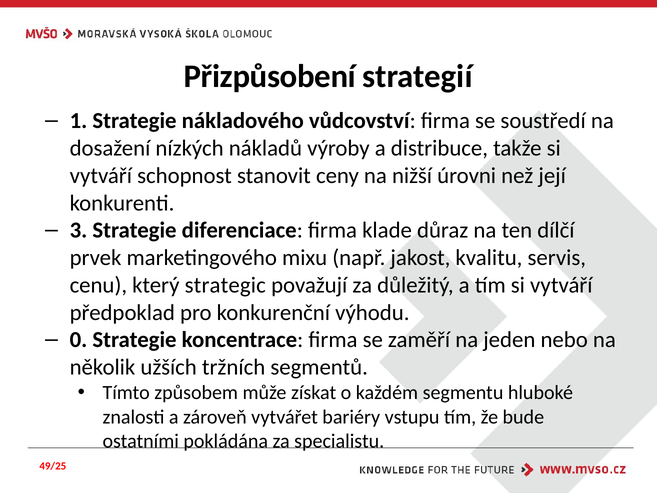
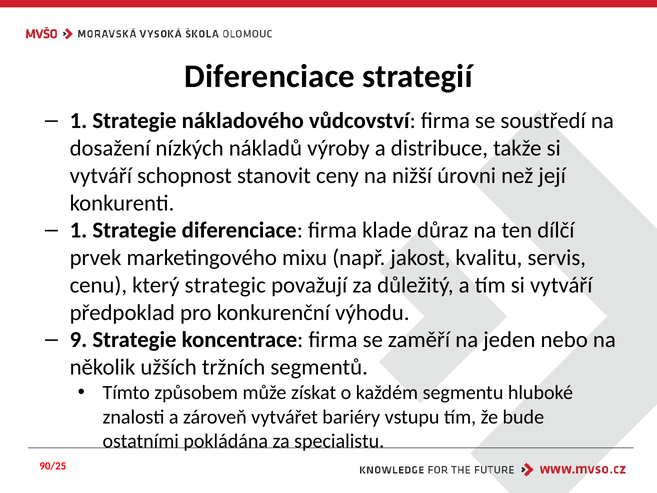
Přizpůsobení: Přizpůsobení -> Diferenciace (270, 76)
3: 3 -> 1 (78, 230)
0: 0 -> 9 (78, 340)
49/25: 49/25 -> 90/25 (53, 466)
